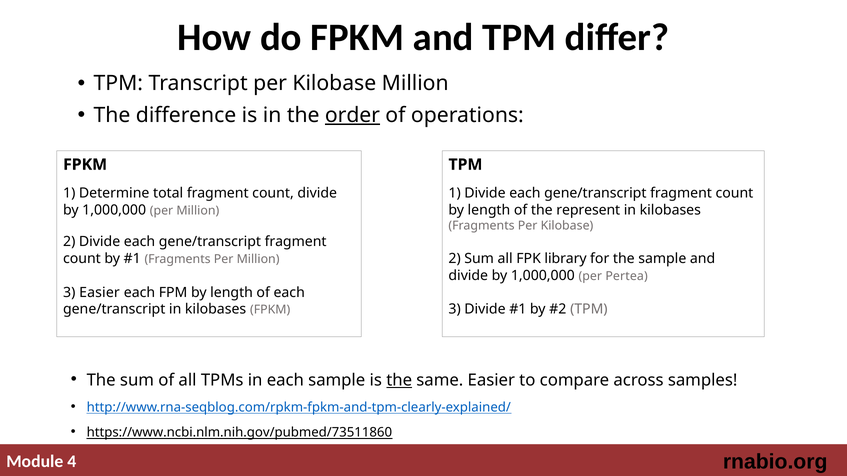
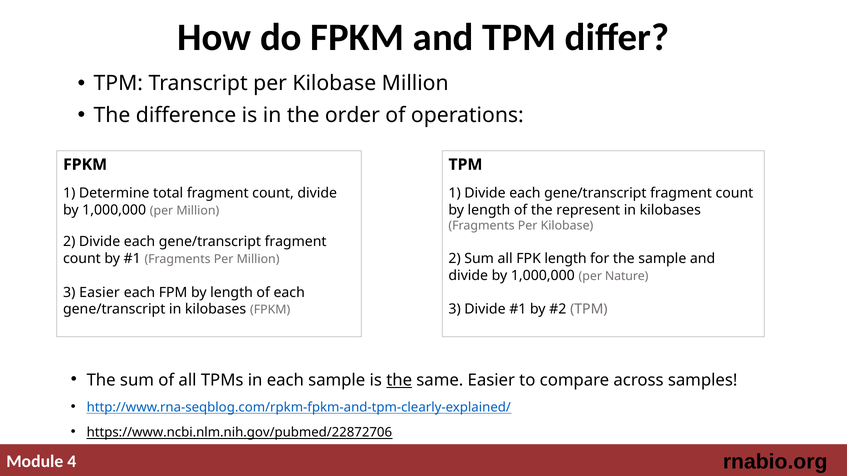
order underline: present -> none (352, 115)
FPK library: library -> length (566, 259)
Pertea: Pertea -> Nature (627, 276)
https://www.ncbi.nlm.nih.gov/pubmed/73511860: https://www.ncbi.nlm.nih.gov/pubmed/73511860 -> https://www.ncbi.nlm.nih.gov/pubmed/22872706 (239, 433)
